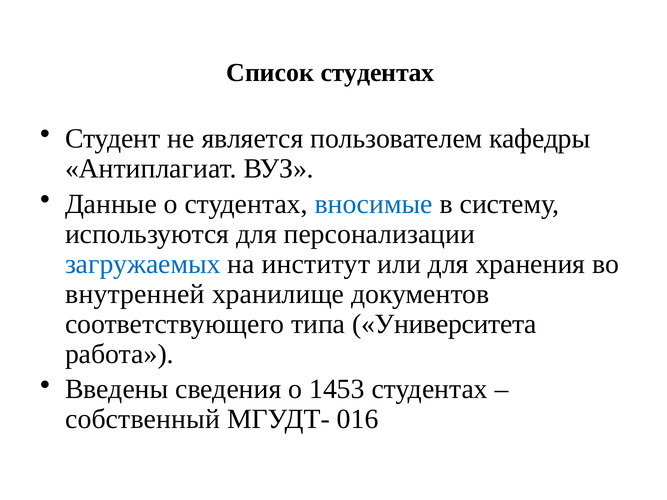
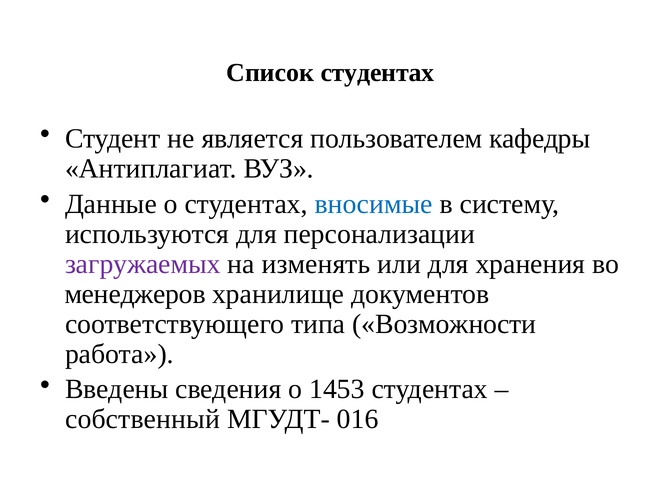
загружаемых colour: blue -> purple (143, 264)
институт: институт -> изменять (316, 264)
внутренней: внутренней -> менеджеров (135, 294)
Университета: Университета -> Возможности (444, 324)
